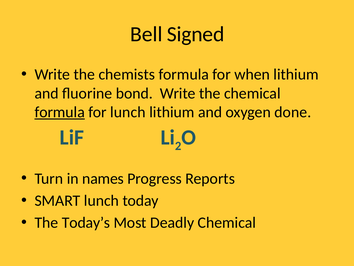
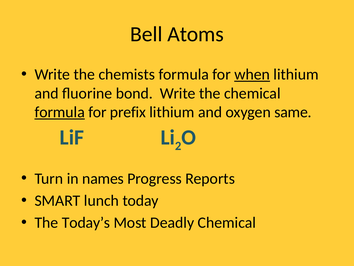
Signed: Signed -> Atoms (196, 34)
when underline: none -> present (252, 74)
for lunch: lunch -> prefix (128, 112)
done: done -> same (293, 112)
